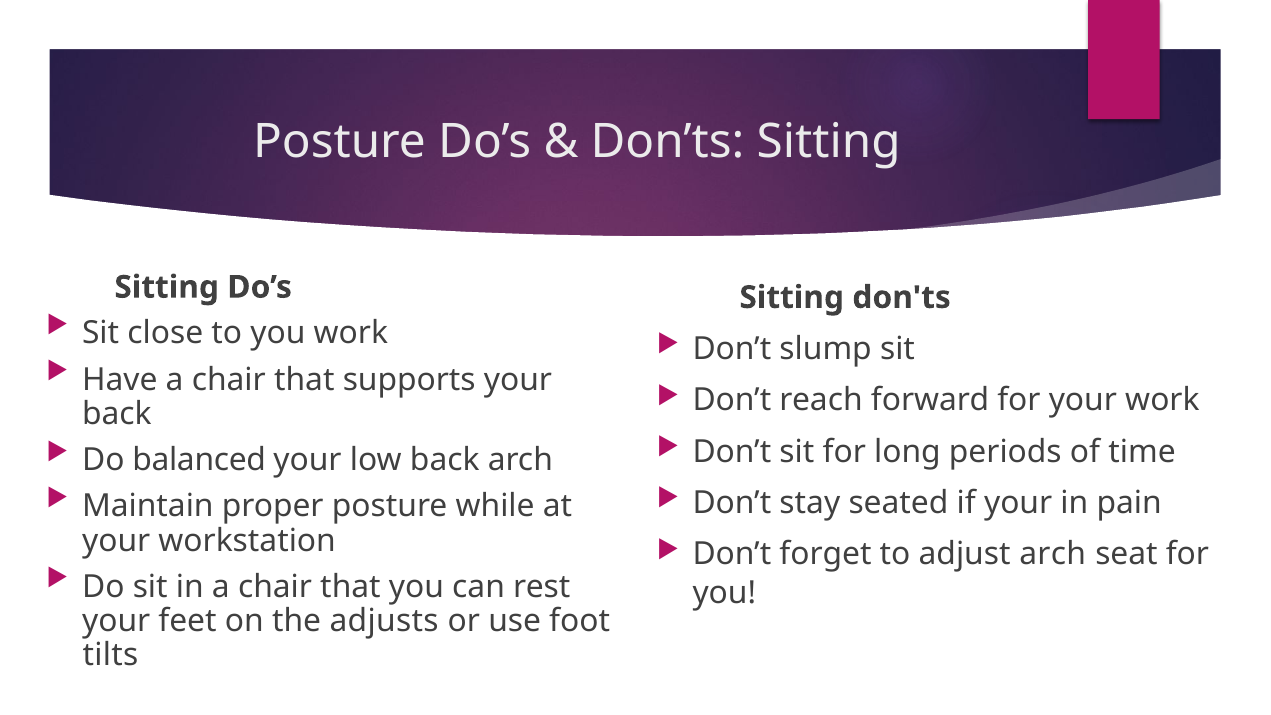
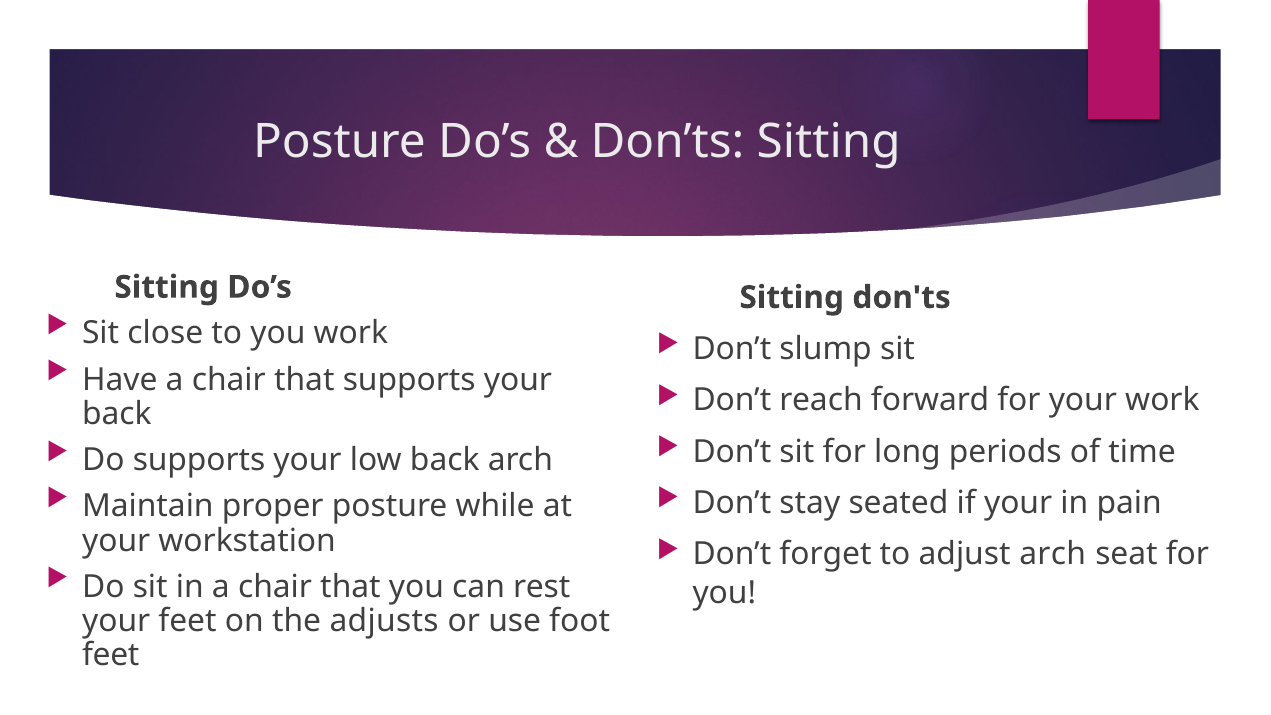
Do balanced: balanced -> supports (199, 460)
tilts: tilts -> feet (111, 655)
